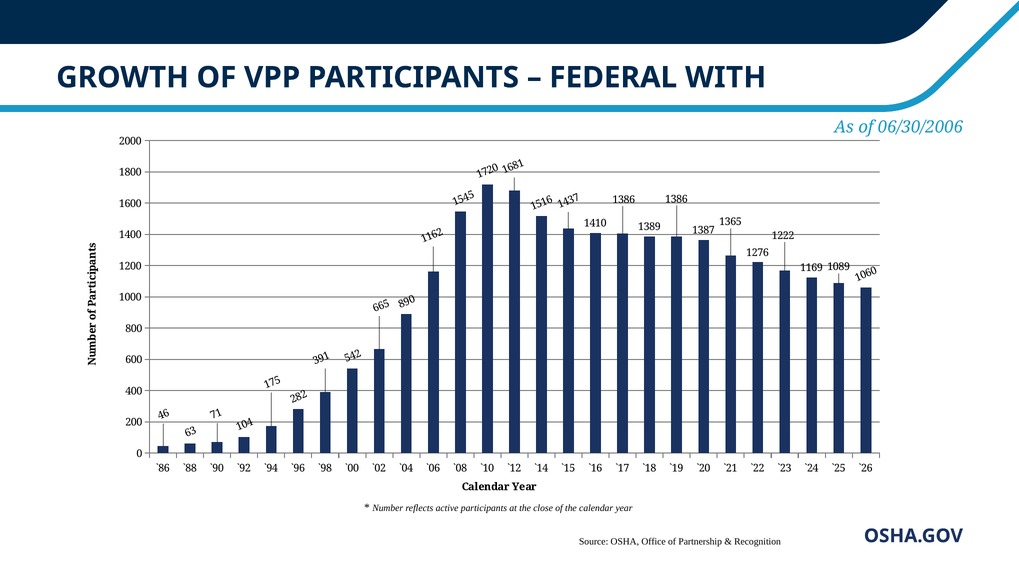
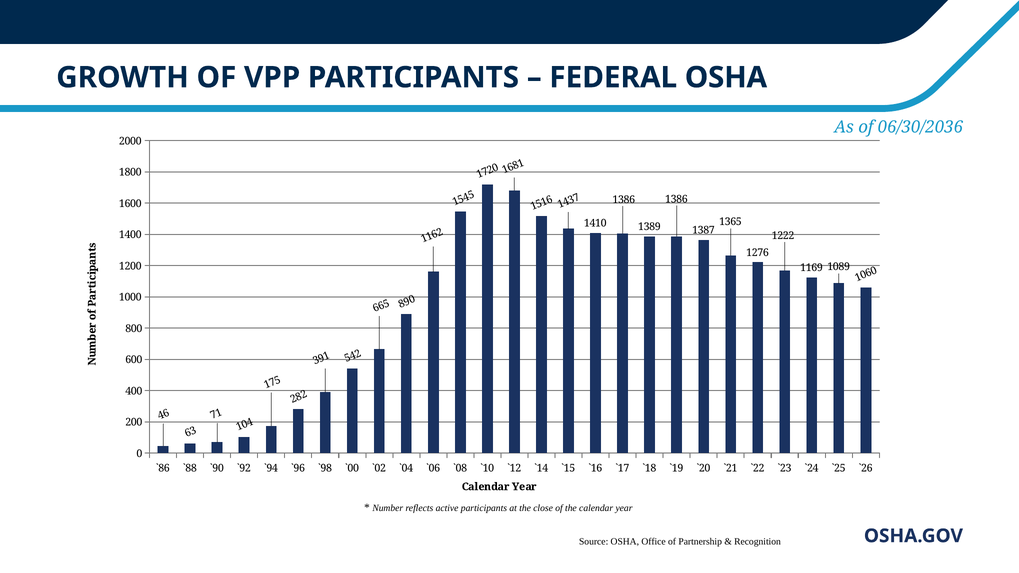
FEDERAL WITH: WITH -> OSHA (726, 78)
06/30/2006: 06/30/2006 -> 06/30/2036 (920, 127)
